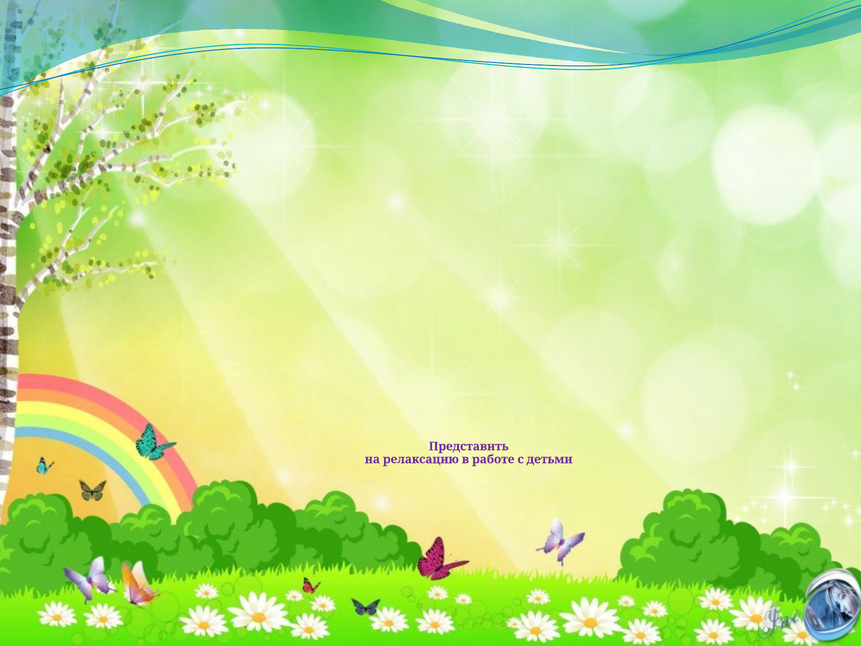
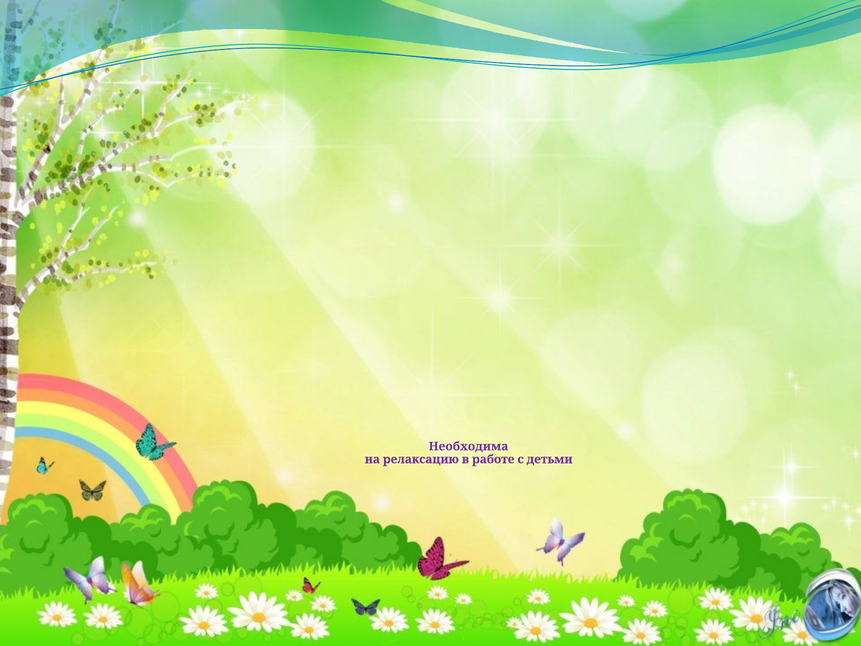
Представить: Представить -> Необходима (469, 446)
